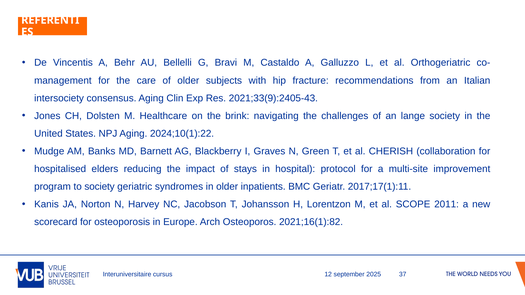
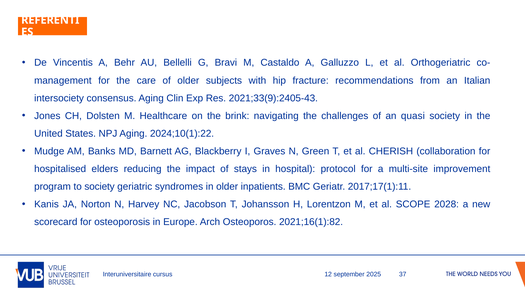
lange: lange -> quasi (413, 116)
2011: 2011 -> 2028 (447, 205)
